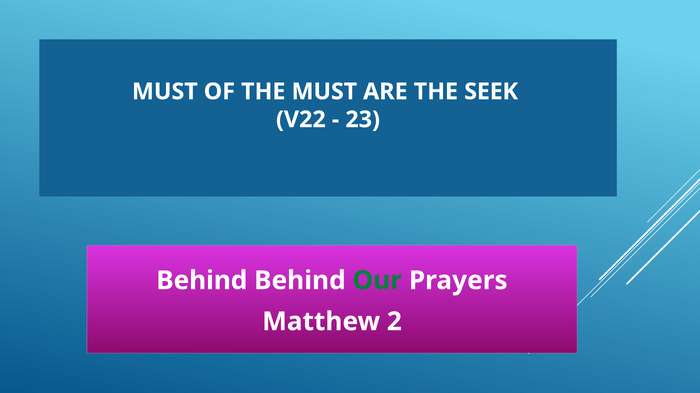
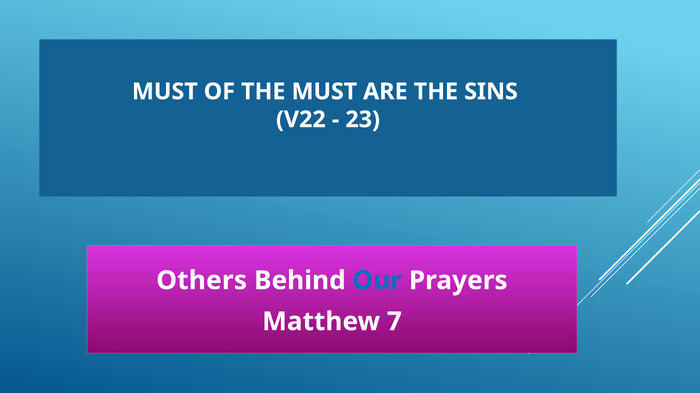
SEEK: SEEK -> SINS (491, 92)
Behind: Behind -> Others (202, 281)
Our colour: green -> blue (377, 281)
2: 2 -> 7 (394, 322)
